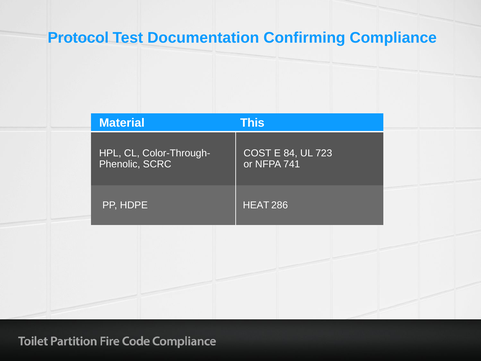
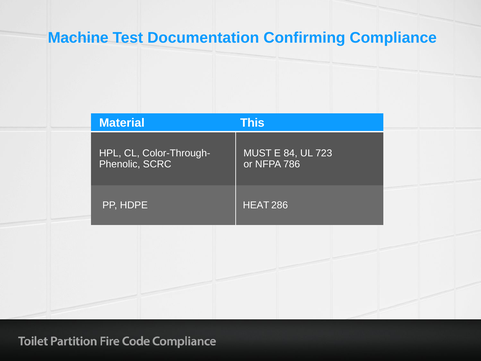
Protocol: Protocol -> Machine (78, 38)
COST: COST -> MUST (258, 153)
741: 741 -> 786 (292, 164)
